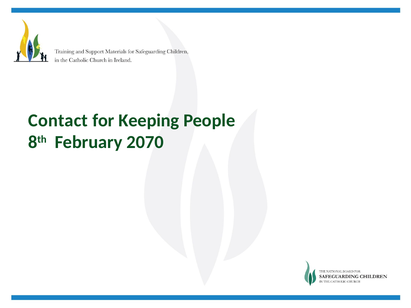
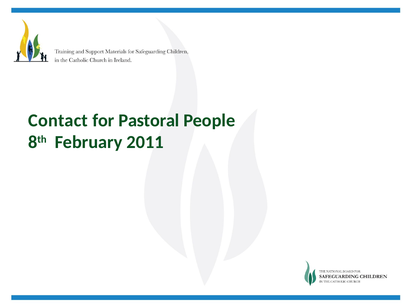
Keeping: Keeping -> Pastoral (149, 120)
2070: 2070 -> 2011 (145, 142)
